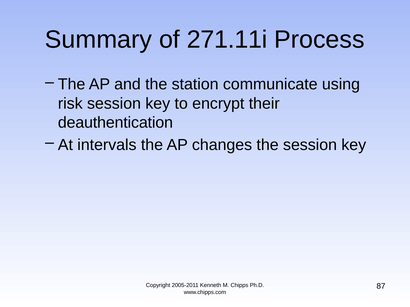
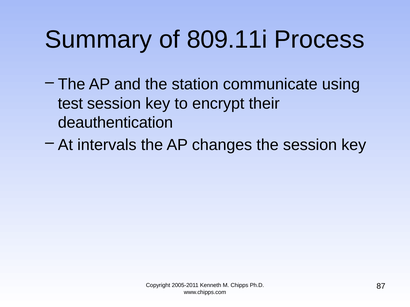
271.11i: 271.11i -> 809.11i (227, 40)
risk: risk -> test (70, 104)
